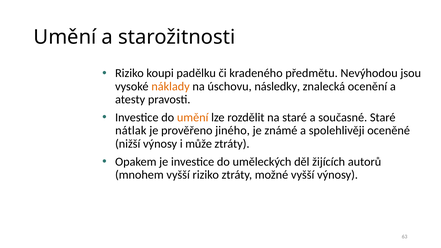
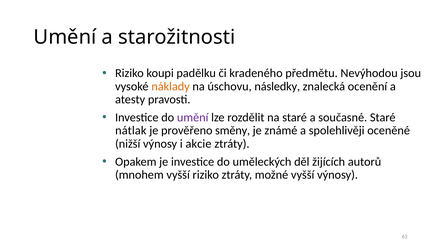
umění colour: orange -> purple (193, 117)
jiného: jiného -> směny (233, 131)
může: může -> akcie (198, 144)
